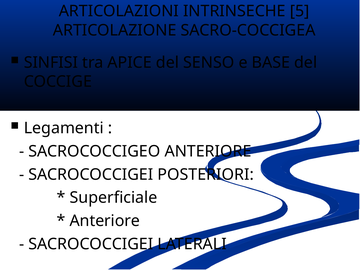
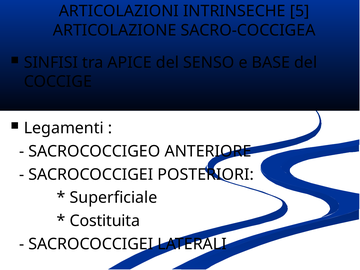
Anteriore: Anteriore -> Costituita (105, 221)
